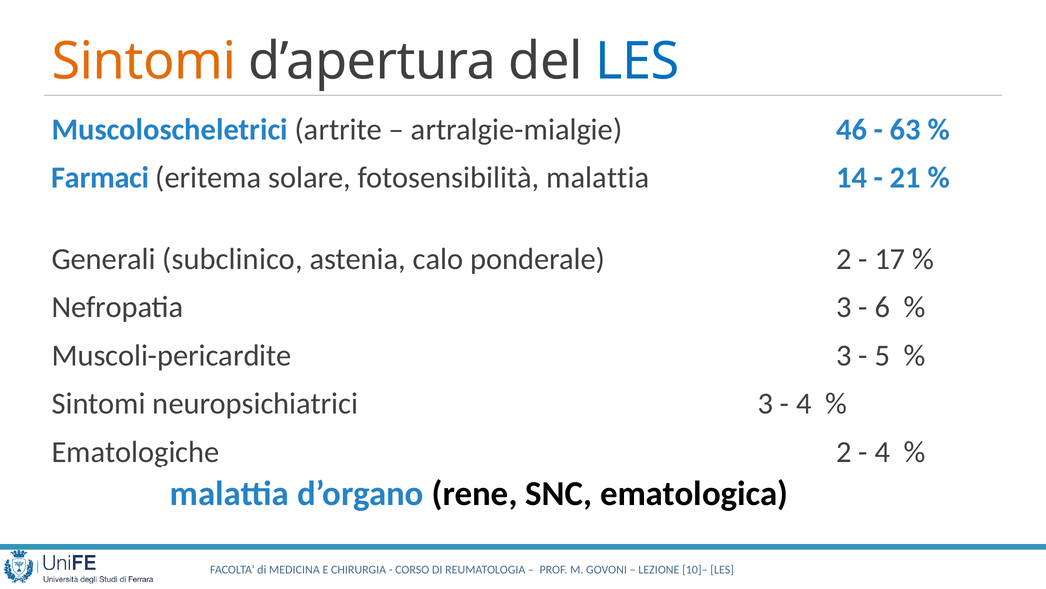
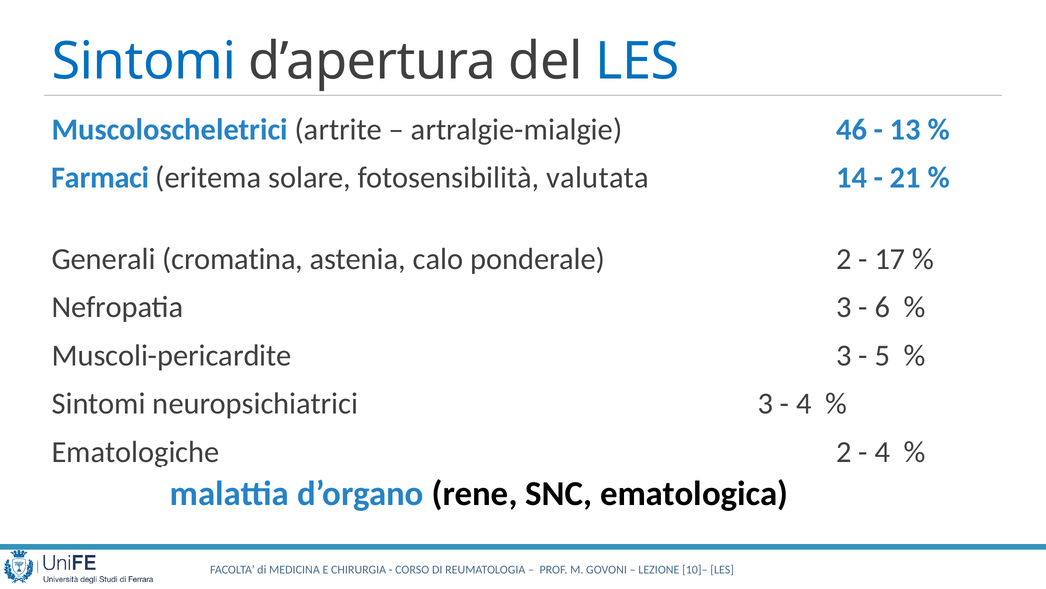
Sintomi colour: orange -> blue (144, 61)
63: 63 -> 13 (905, 129)
fotosensibilità malattia: malattia -> valutata (598, 177)
subclinico: subclinico -> cromatina (233, 259)
